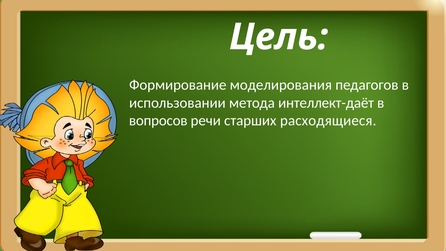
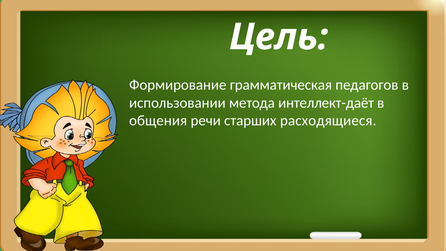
моделирования: моделирования -> грамматическая (281, 85)
вопросов: вопросов -> общения (158, 121)
